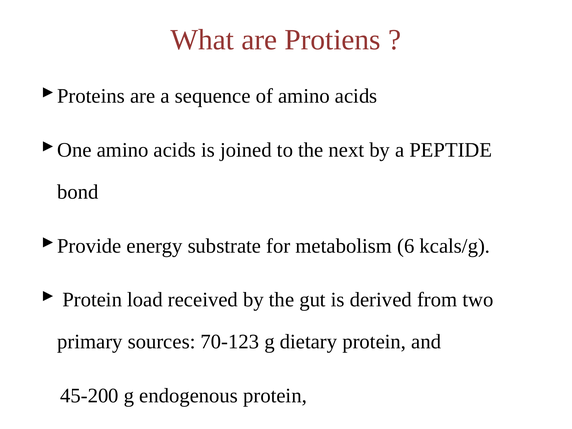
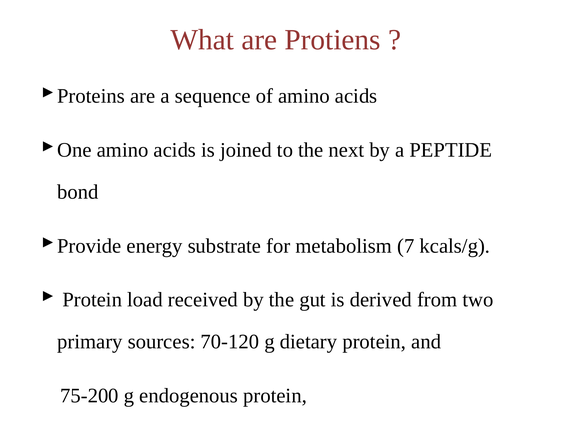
6: 6 -> 7 (406, 246)
70-123: 70-123 -> 70-120 (230, 342)
45-200: 45-200 -> 75-200 (89, 396)
